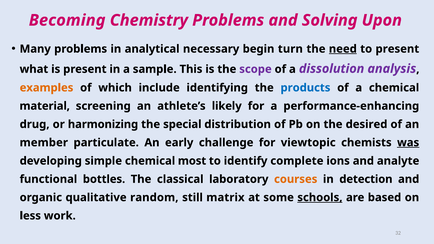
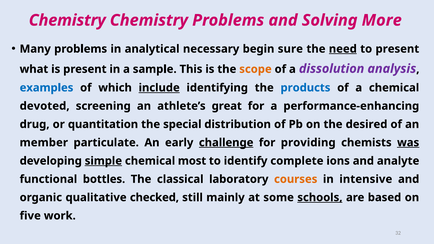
Becoming: Becoming -> Chemistry (67, 20)
Upon: Upon -> More (382, 20)
turn: turn -> sure (290, 49)
scope colour: purple -> orange (255, 69)
examples colour: orange -> blue (47, 88)
include underline: none -> present (159, 88)
material: material -> devoted (45, 106)
likely: likely -> great (227, 106)
harmonizing: harmonizing -> quantitation (103, 124)
challenge underline: none -> present (226, 143)
viewtopic: viewtopic -> providing (308, 143)
simple underline: none -> present (103, 161)
detection: detection -> intensive (366, 179)
random: random -> checked (154, 198)
matrix: matrix -> mainly (225, 198)
less: less -> five (30, 216)
